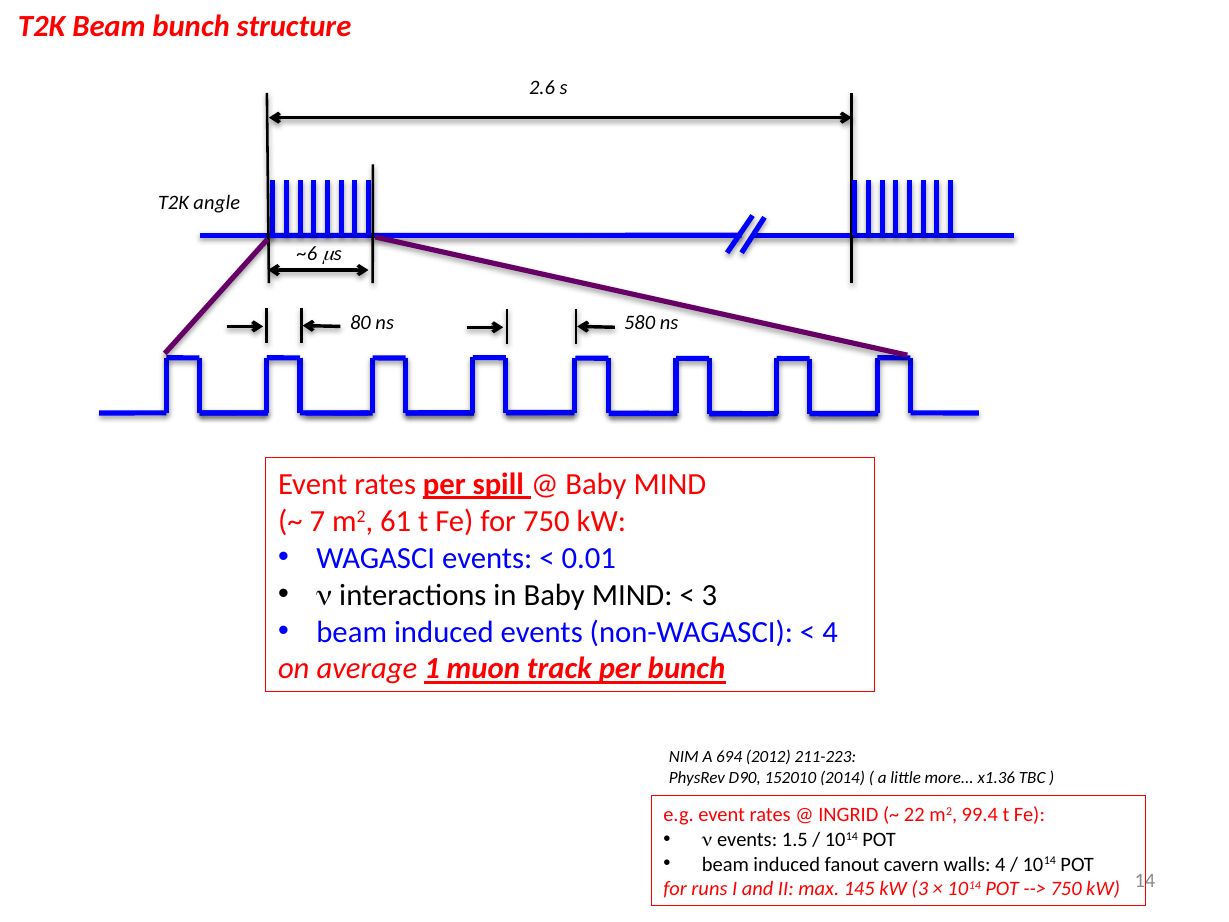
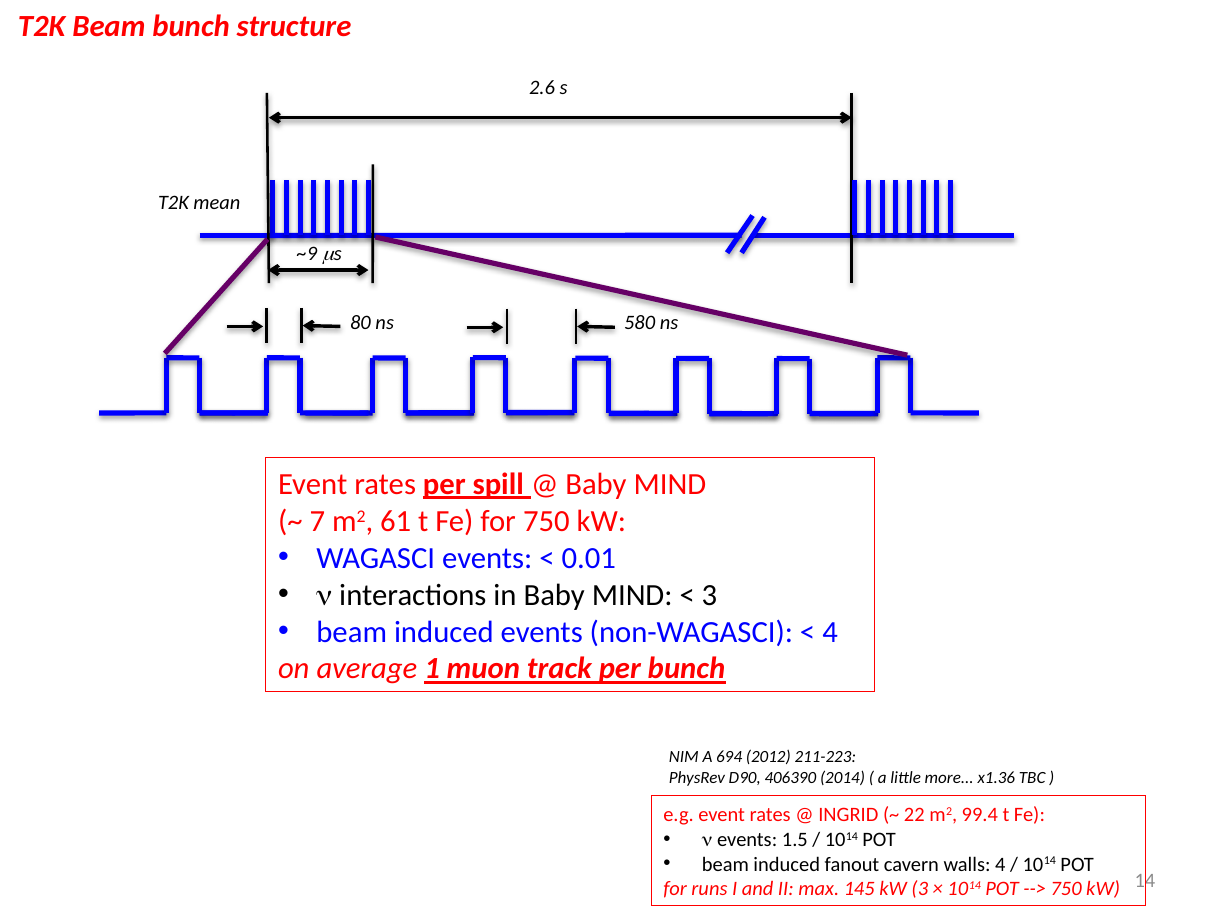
angle: angle -> mean (217, 203)
~6: ~6 -> ~9 (307, 254)
152010: 152010 -> 406390 (790, 777)
